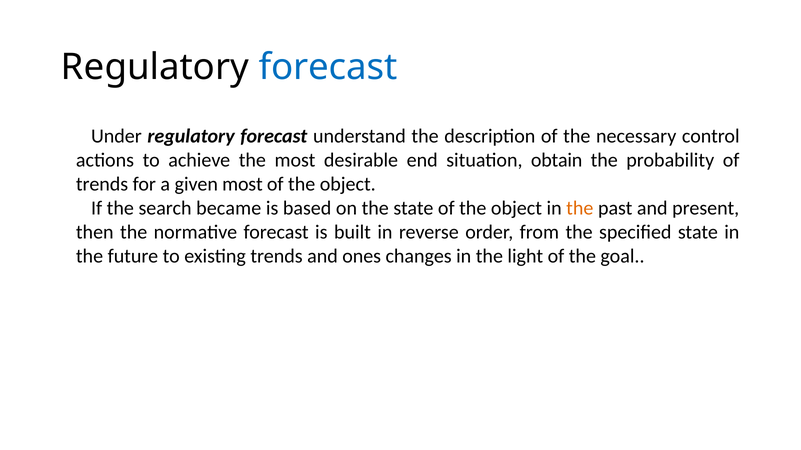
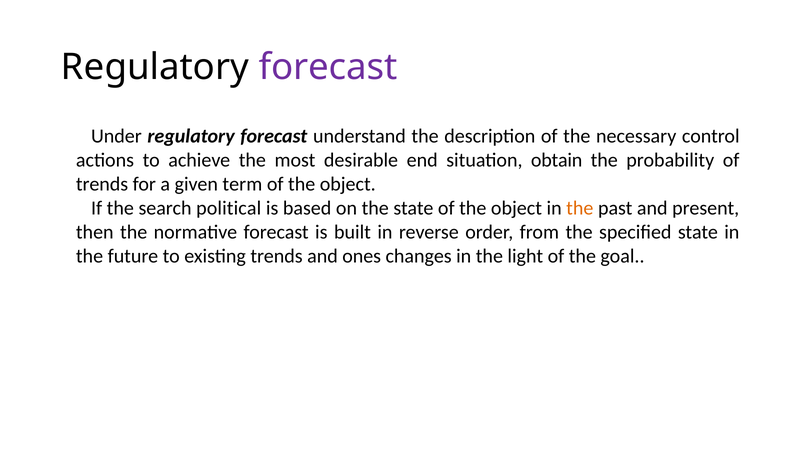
forecast colour: blue -> purple (328, 67)
given most: most -> term (242, 184)
became: became -> political (229, 208)
